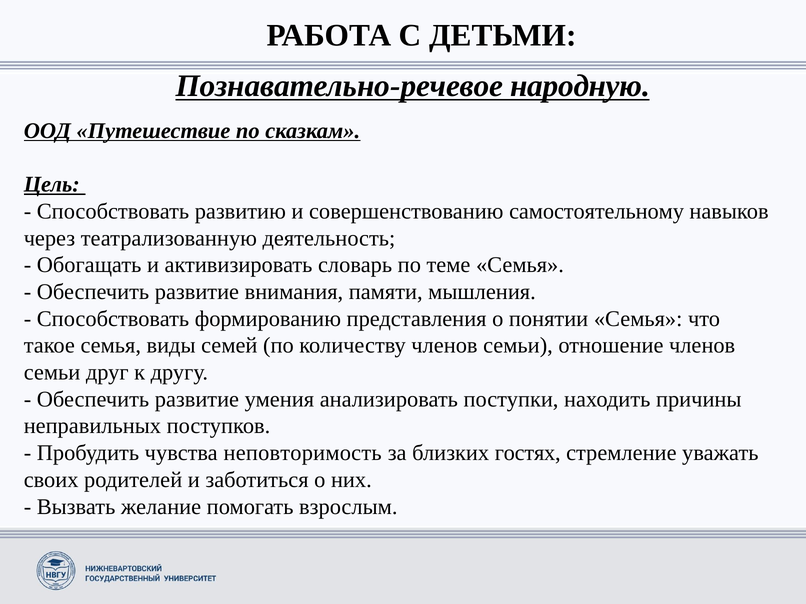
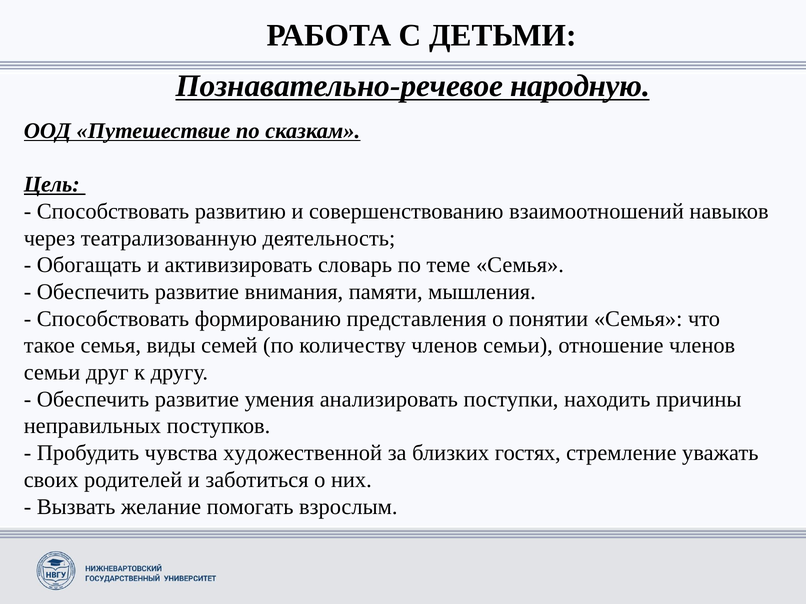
самостоятельному: самостоятельному -> взаимоотношений (597, 211)
неповторимость: неповторимость -> художественной (303, 453)
